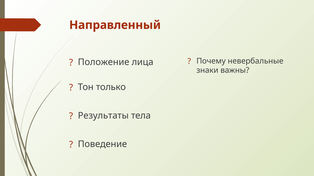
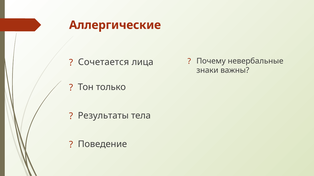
Направленный: Направленный -> Аллергические (115, 25)
Положение: Положение -> Сочетается (104, 62)
